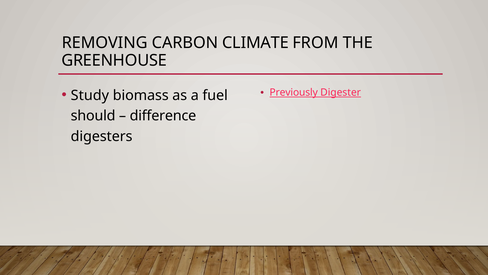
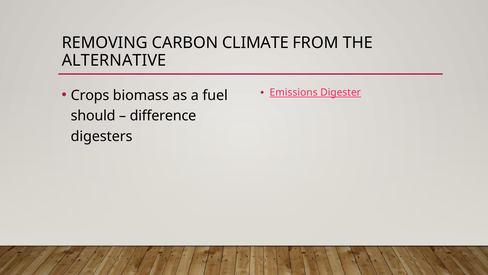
GREENHOUSE: GREENHOUSE -> ALTERNATIVE (114, 60)
Previously: Previously -> Emissions (294, 92)
Study: Study -> Crops (90, 95)
